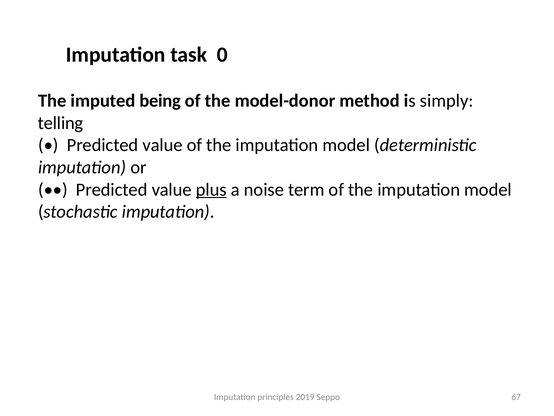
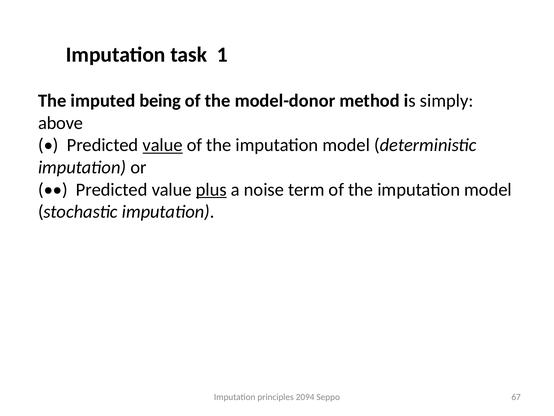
0: 0 -> 1 (222, 55)
telling: telling -> above (61, 123)
value underline: none -> present (163, 145)
2019: 2019 -> 2094 (305, 397)
